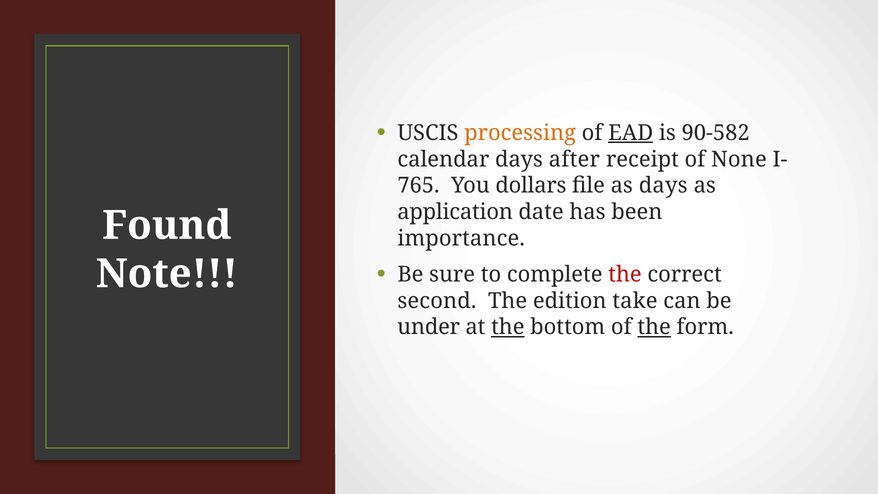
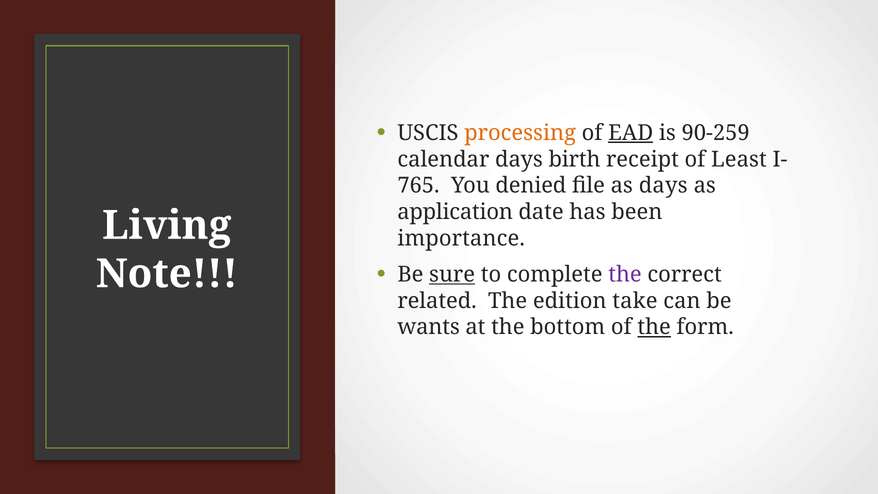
90-582: 90-582 -> 90-259 (716, 133)
after: after -> birth (574, 159)
None: None -> Least (739, 159)
dollars: dollars -> denied (531, 186)
Found: Found -> Living (167, 225)
sure underline: none -> present (452, 274)
the colour: red -> purple (625, 274)
second: second -> related (437, 301)
under: under -> wants (429, 327)
the underline: present -> none (508, 327)
